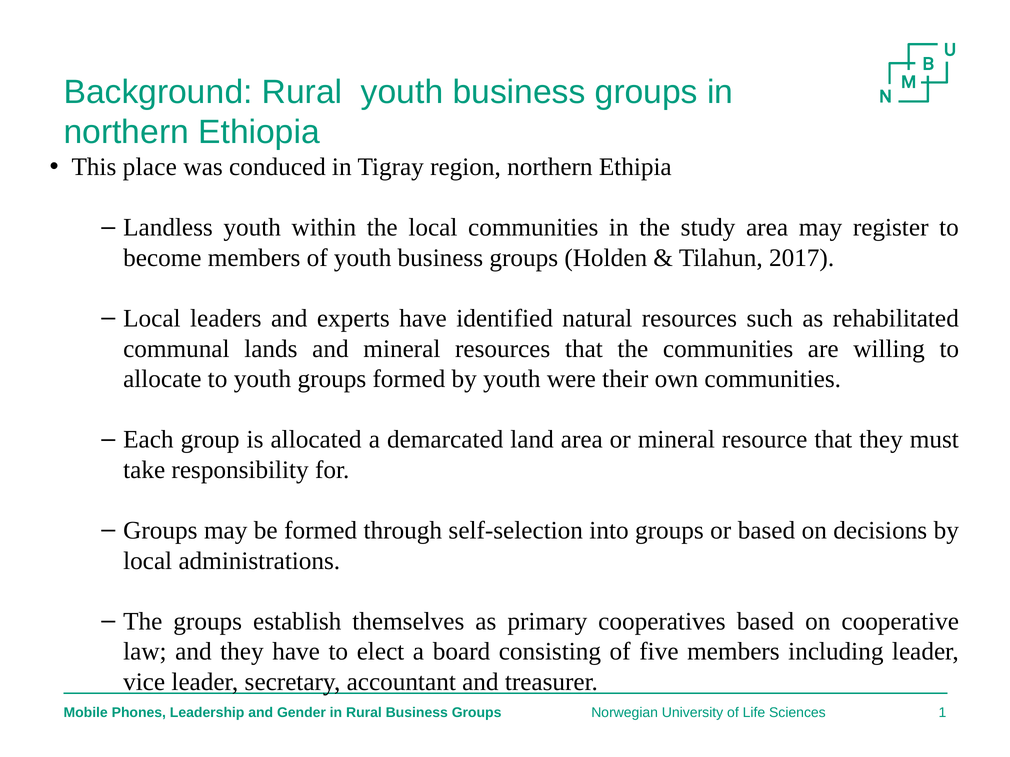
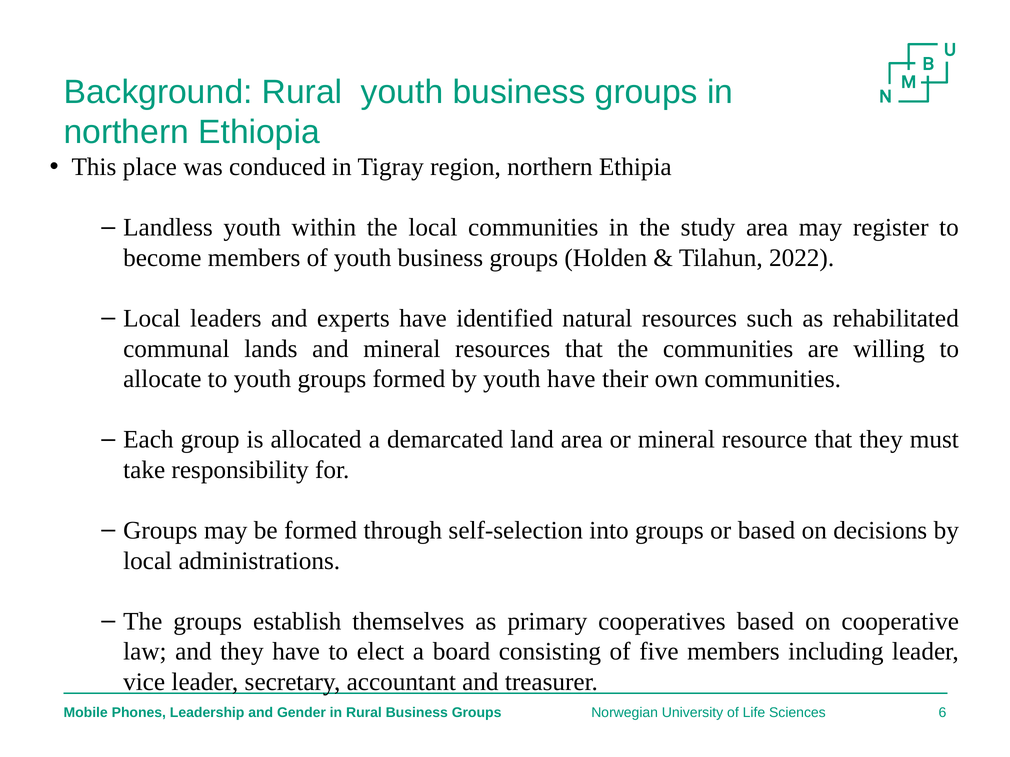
2017: 2017 -> 2022 (802, 258)
youth were: were -> have (571, 379)
1: 1 -> 6 (943, 713)
